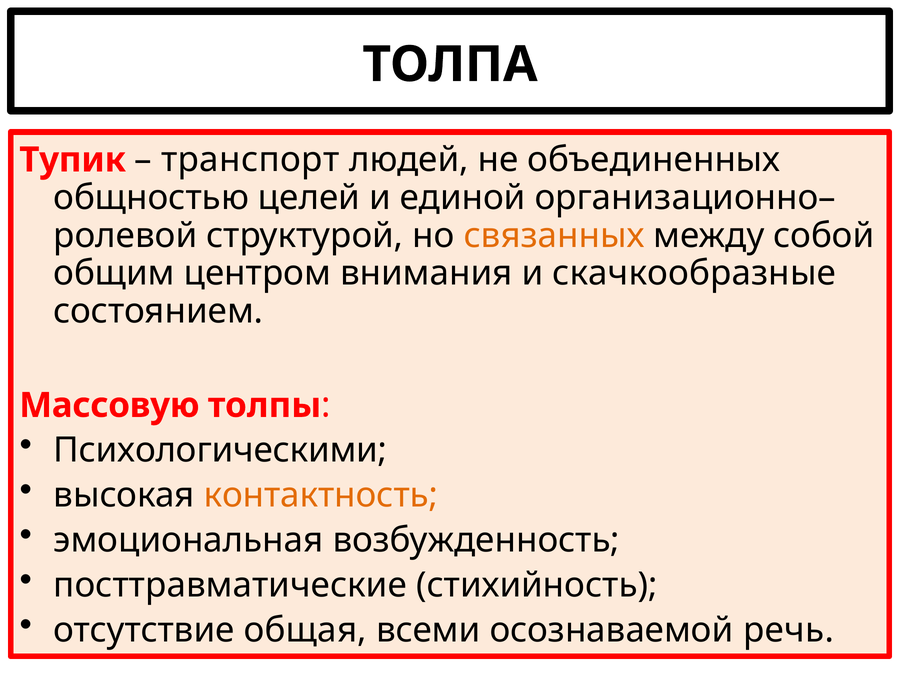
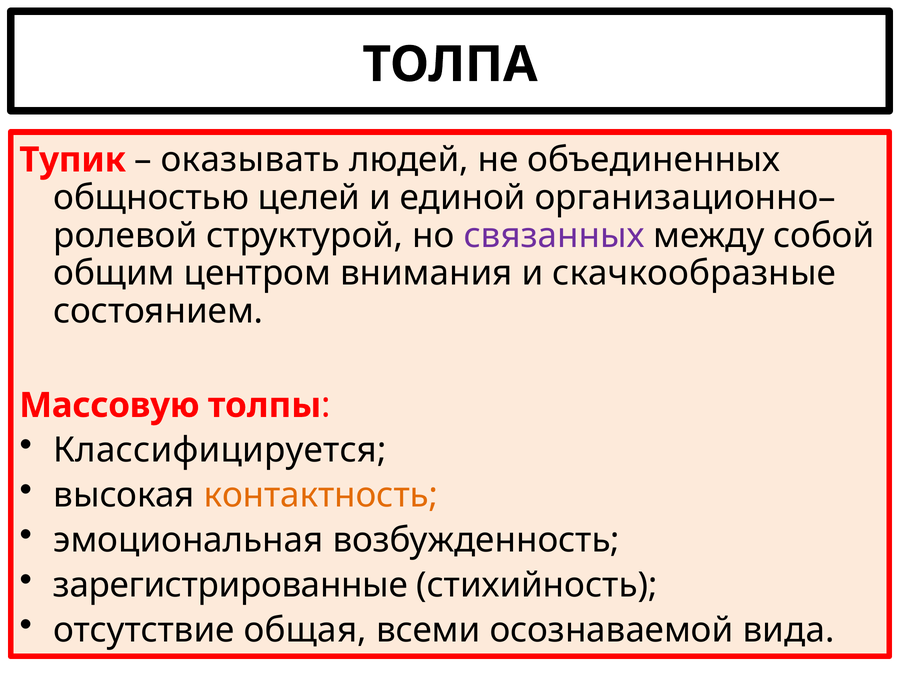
транспорт: транспорт -> оказывать (250, 160)
связанных colour: orange -> purple (554, 236)
Психологическими: Психологическими -> Классифицируется (220, 450)
посттравматические: посттравматические -> зарегистрированные (230, 585)
речь: речь -> вида (789, 630)
